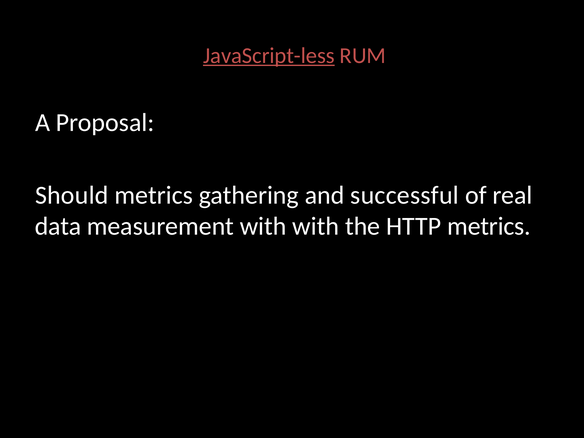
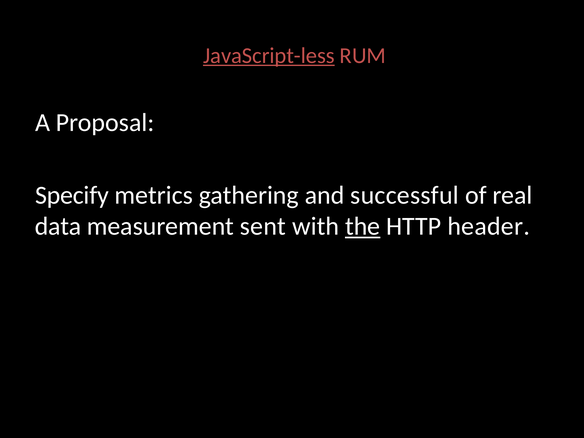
Should: Should -> Specify (72, 195)
measurement with: with -> sent (263, 226)
the underline: none -> present (363, 226)
HTTP metrics: metrics -> header (489, 226)
